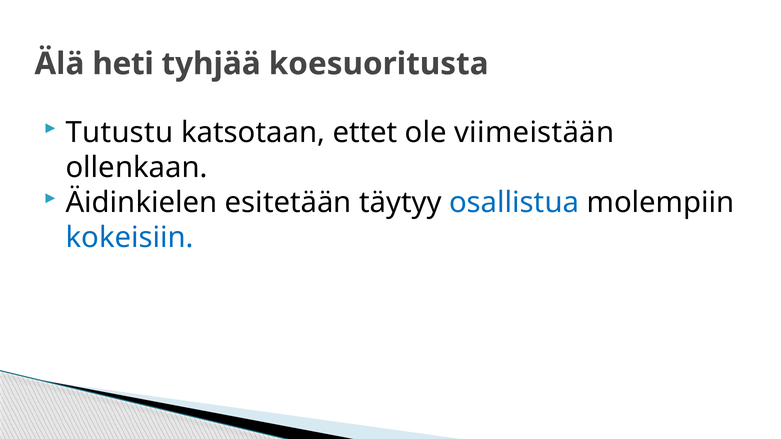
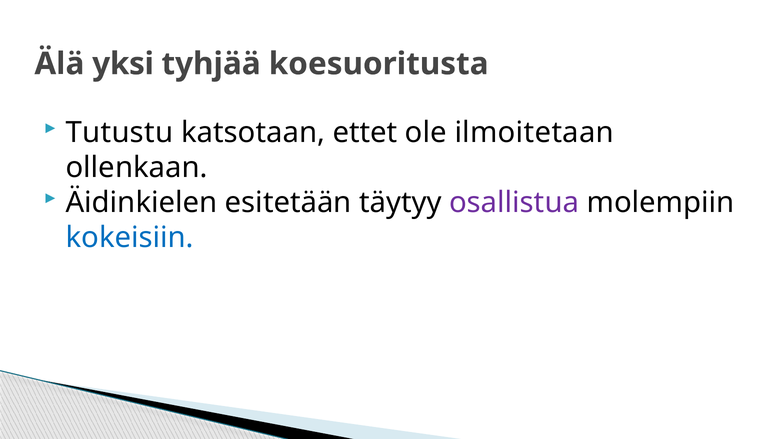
heti: heti -> yksi (123, 64)
viimeistään: viimeistään -> ilmoitetaan (534, 132)
osallistua colour: blue -> purple (514, 203)
